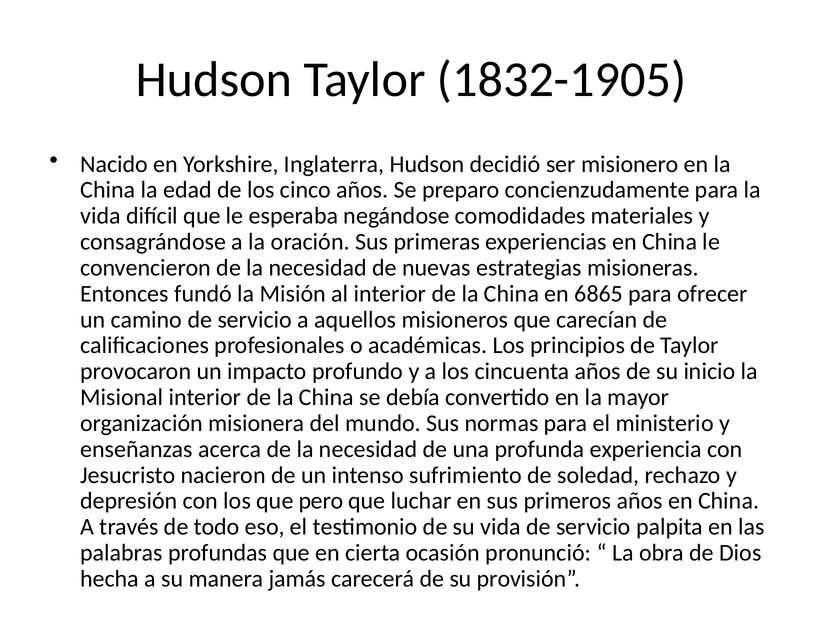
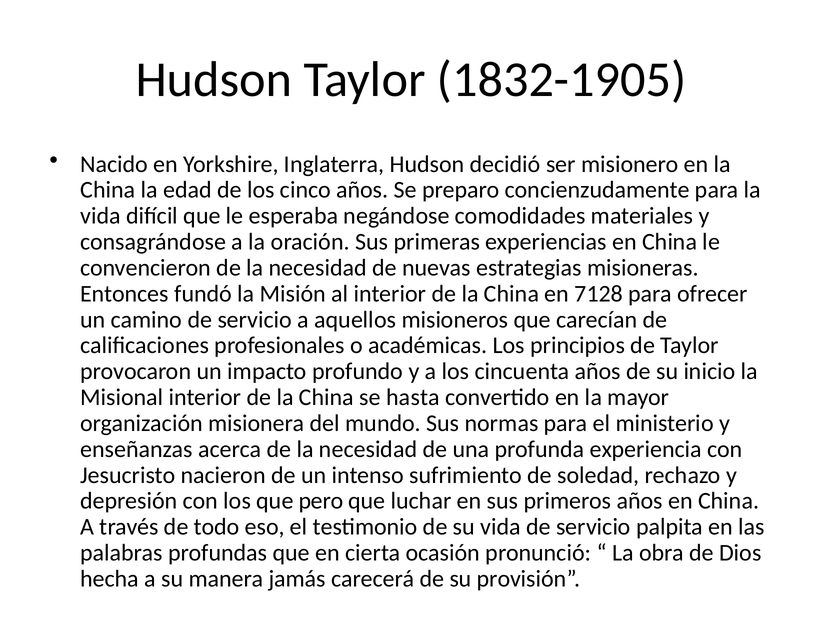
6865: 6865 -> 7128 (599, 294)
debía: debía -> hasta (413, 398)
